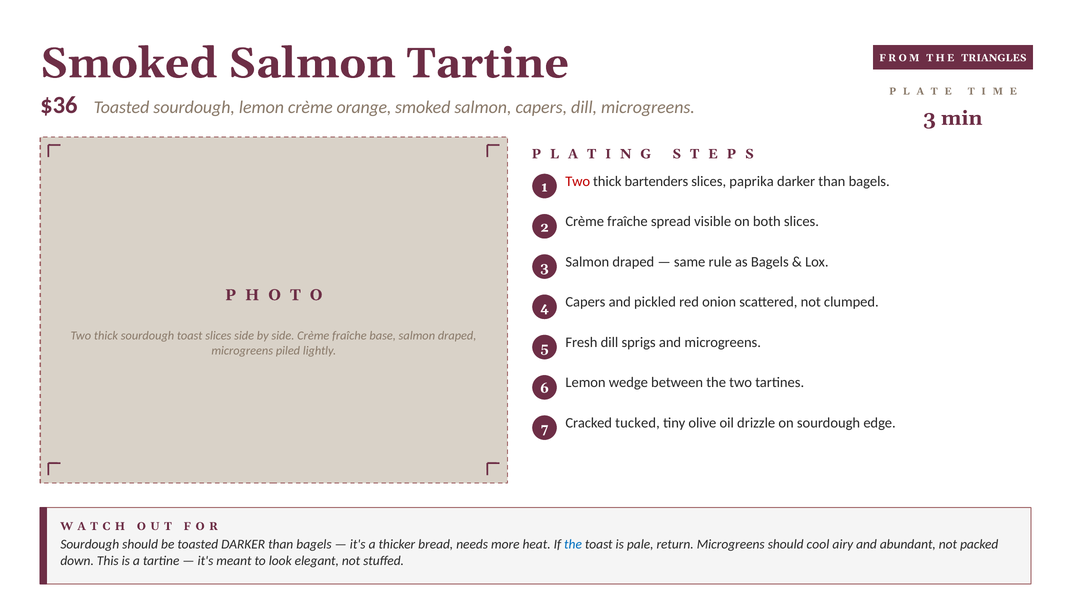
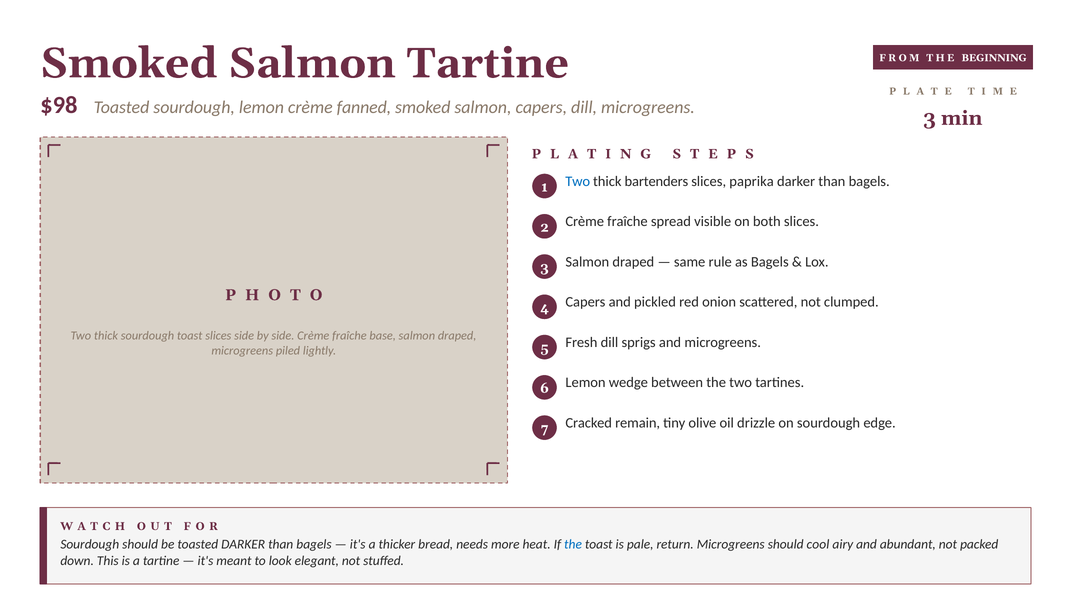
TRIANGLES: TRIANGLES -> BEGINNING (994, 58)
$36: $36 -> $98 (59, 105)
orange: orange -> fanned (364, 107)
Two colour: red -> blue (578, 181)
tucked: tucked -> remain (638, 423)
